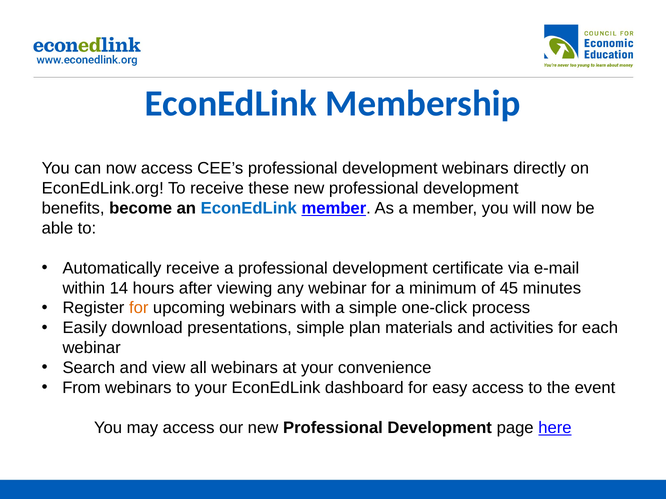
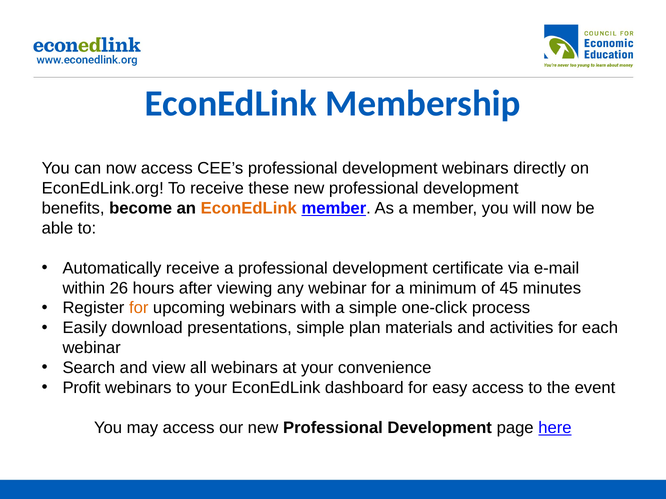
EconEdLink colour: blue -> orange (249, 208)
14: 14 -> 26 (119, 288)
From: From -> Profit (82, 388)
